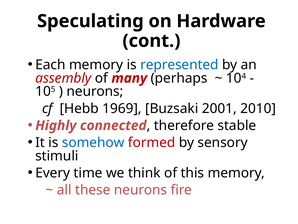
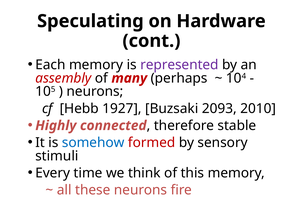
represented colour: blue -> purple (179, 65)
1969: 1969 -> 1927 (122, 108)
2001: 2001 -> 2093 (219, 108)
